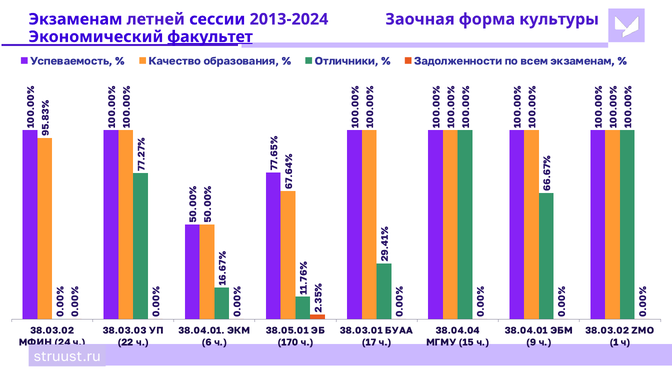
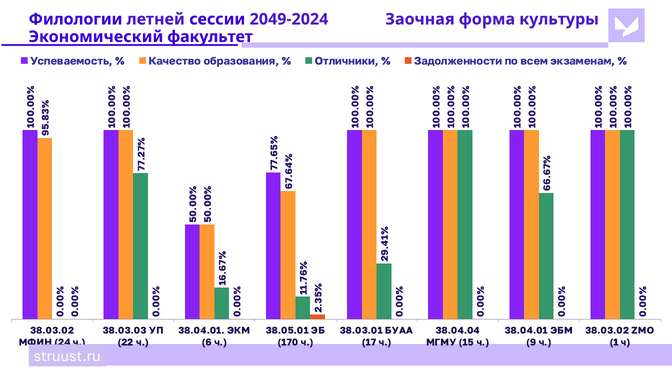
Экзаменам: Экзаменам -> Филологии (75, 19)
2013-2024: 2013-2024 -> 2049-2024 (289, 19)
факультет underline: present -> none (210, 37)
